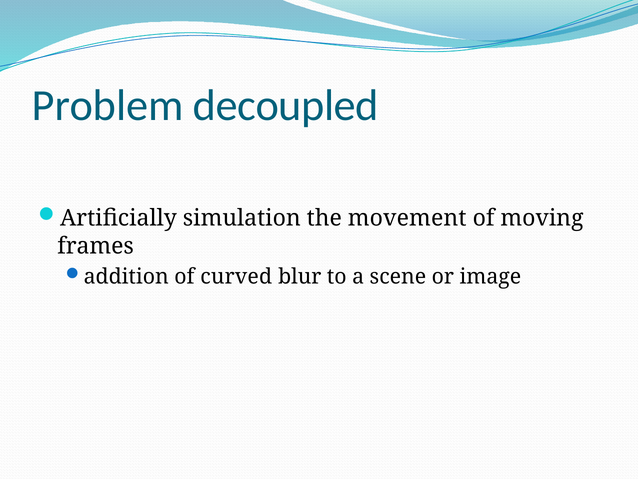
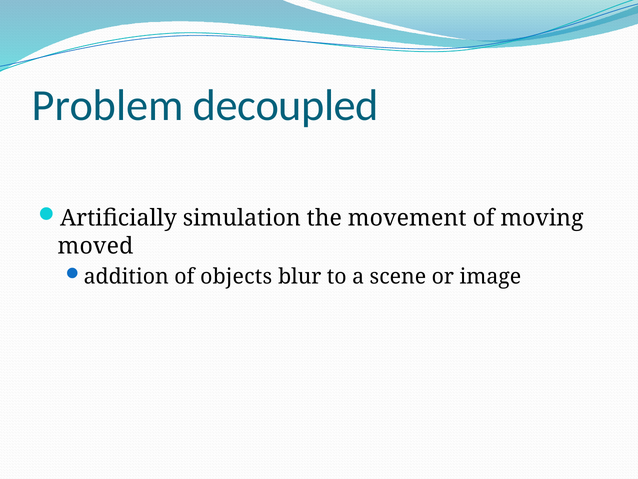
frames: frames -> moved (95, 246)
curved: curved -> objects (236, 276)
